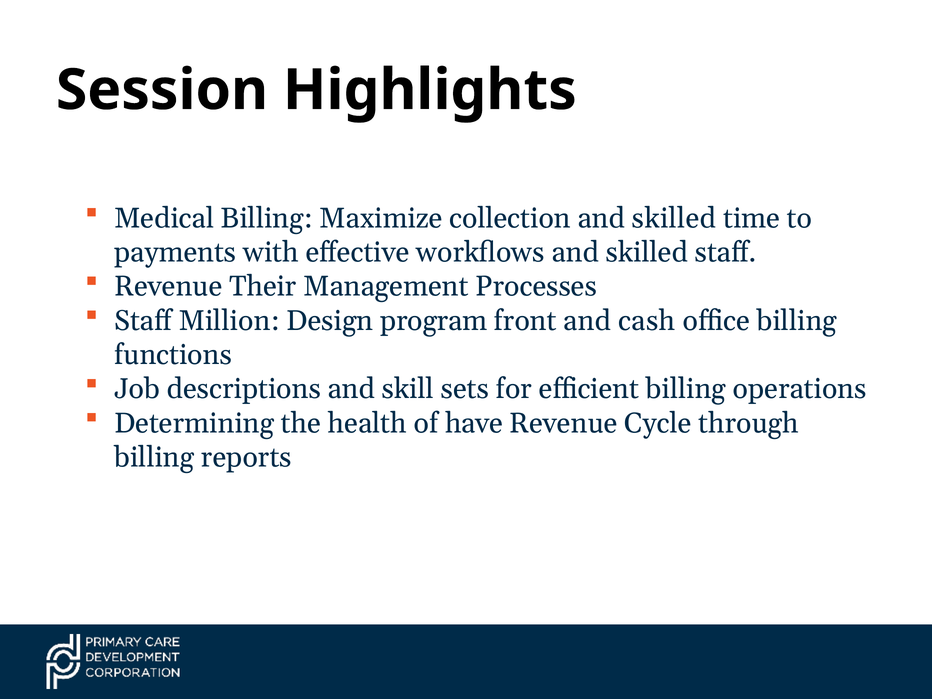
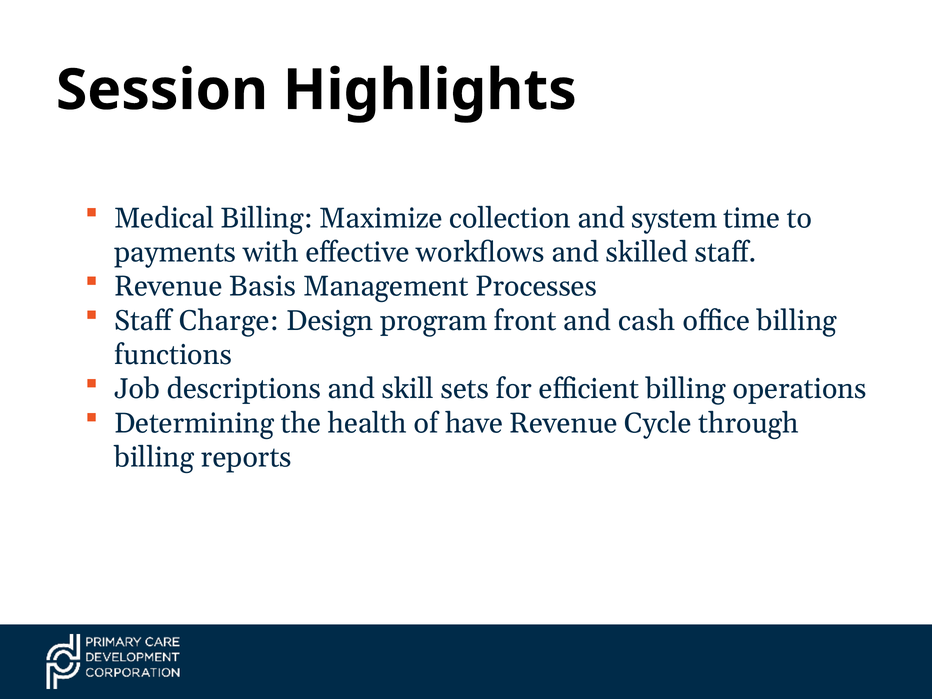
collection and skilled: skilled -> system (674, 218)
Their: Their -> Basis (263, 287)
Million: Million -> Charge (229, 321)
